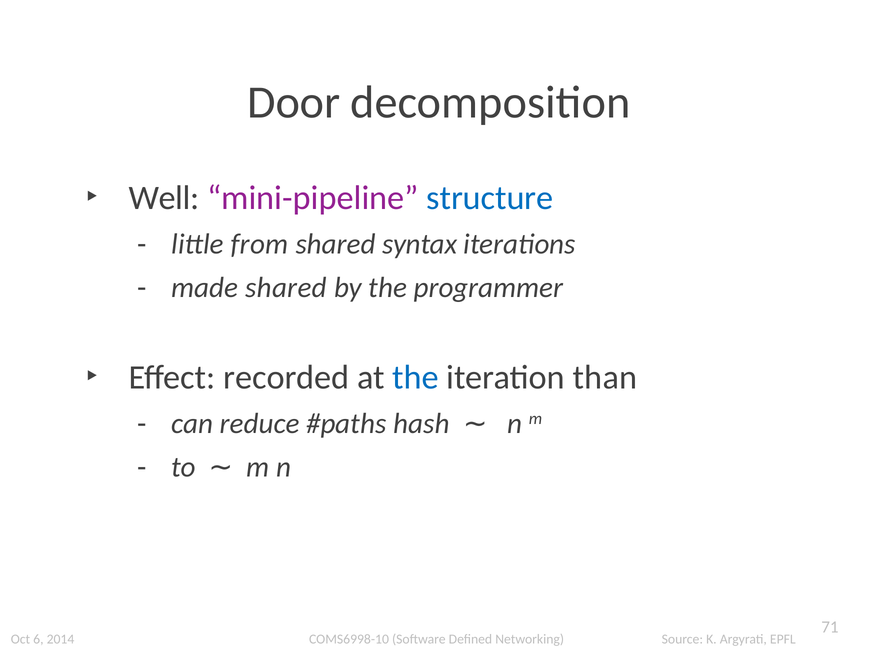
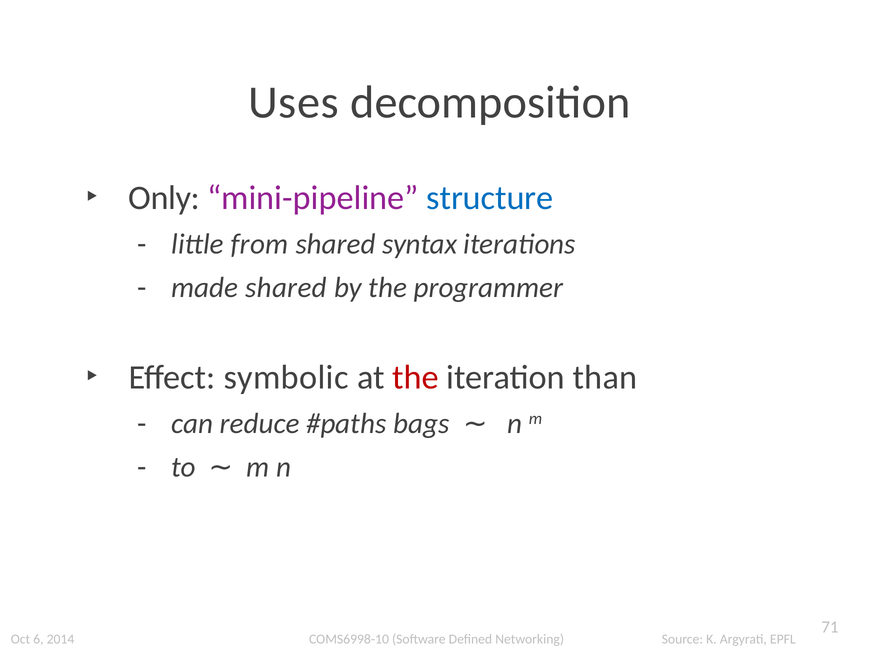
Door: Door -> Uses (293, 103)
Well: Well -> Only (164, 198)
recorded: recorded -> symbolic (286, 378)
the colour: blue -> red (416, 378)
hash: hash -> bags (421, 424)
